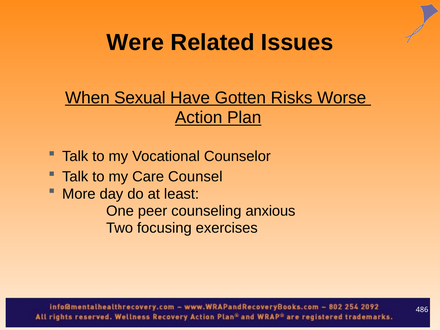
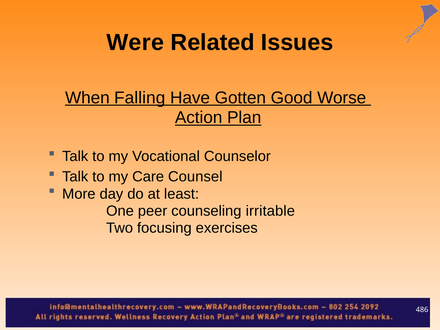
Sexual: Sexual -> Falling (140, 98)
Risks: Risks -> Good (292, 98)
anxious: anxious -> irritable (270, 211)
